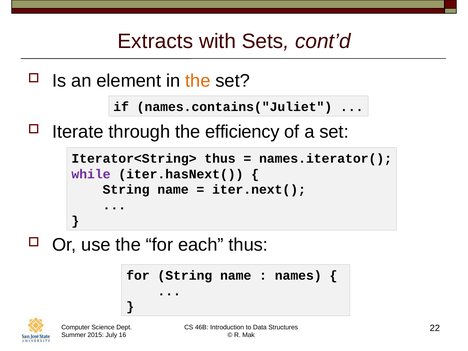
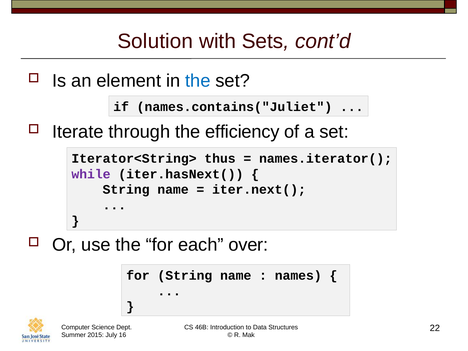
Extracts: Extracts -> Solution (155, 41)
the colour: orange -> blue (198, 81)
each thus: thus -> over (248, 245)
